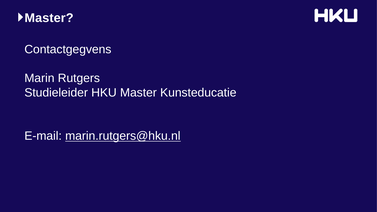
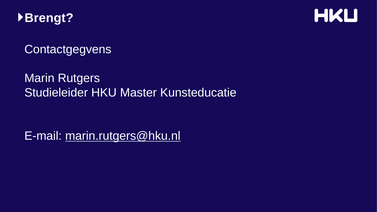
Master: Master -> Brengt (49, 18)
